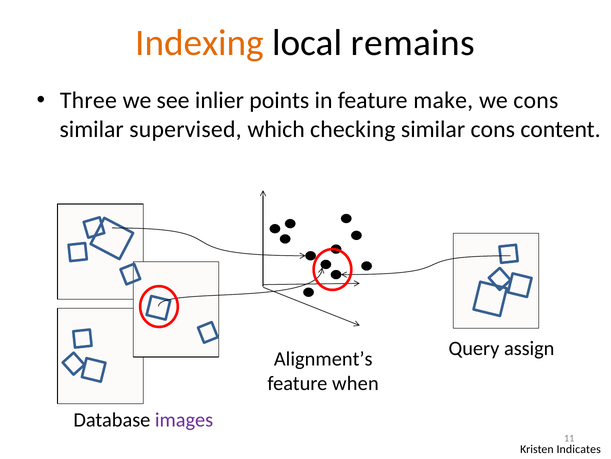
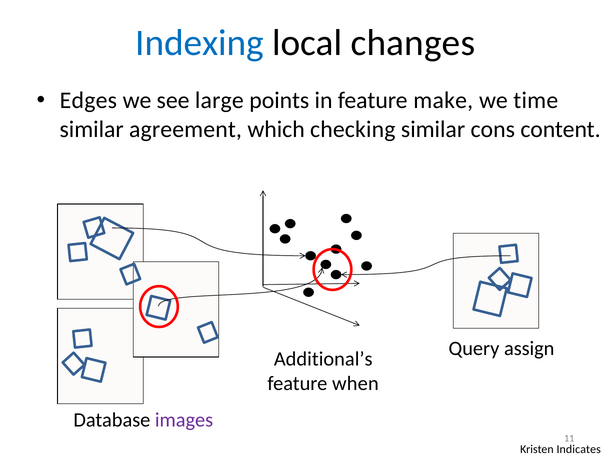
Indexing colour: orange -> blue (200, 43)
remains: remains -> changes (413, 43)
Three: Three -> Edges (88, 100)
inlier: inlier -> large (219, 100)
we cons: cons -> time (536, 100)
supervised: supervised -> agreement (186, 129)
Alignment’s: Alignment’s -> Additional’s (323, 358)
